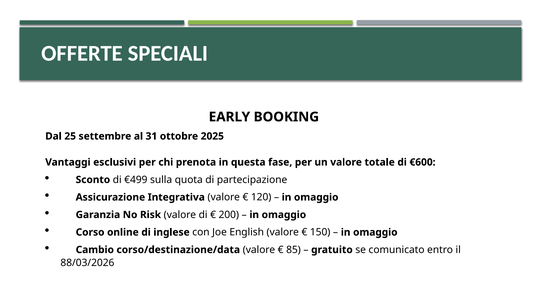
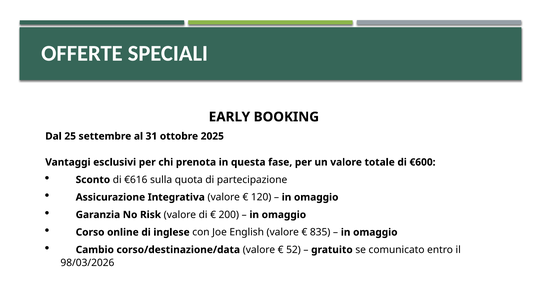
€499: €499 -> €616 (136, 180)
150: 150 -> 835 (320, 232)
85: 85 -> 52 (293, 250)
88/03/2026: 88/03/2026 -> 98/03/2026 (87, 263)
